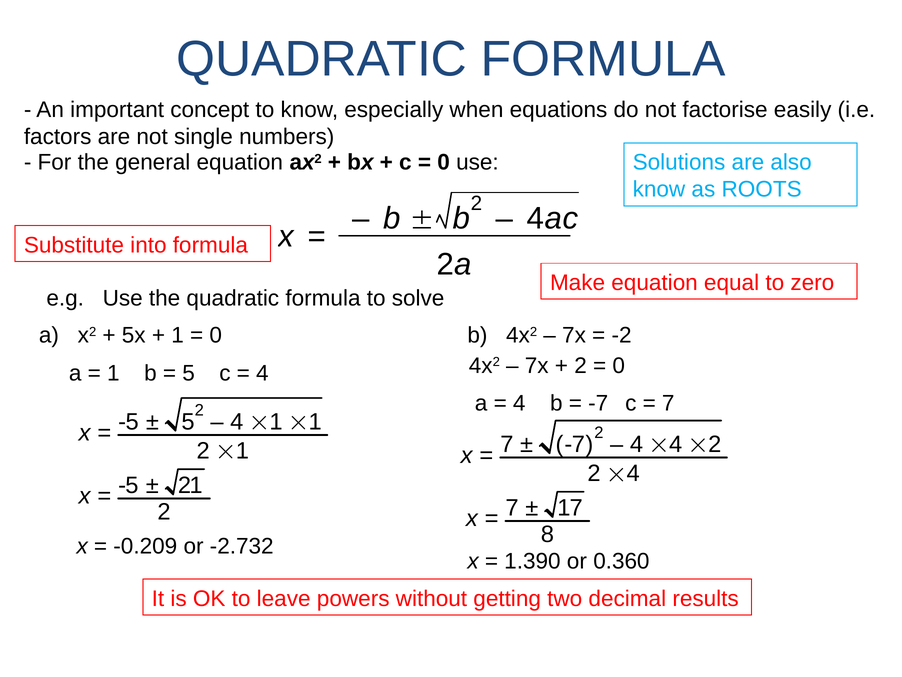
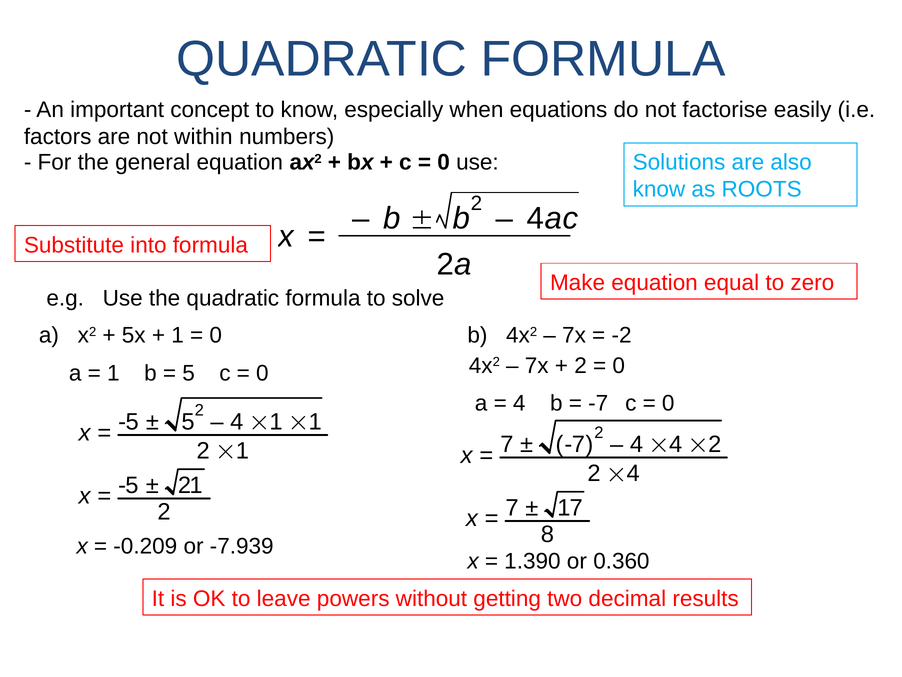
single: single -> within (203, 137)
4: 4 -> 0 (262, 373)
7: 7 -> 0 (668, 403)
-2.732: -2.732 -> -7.939 (242, 546)
